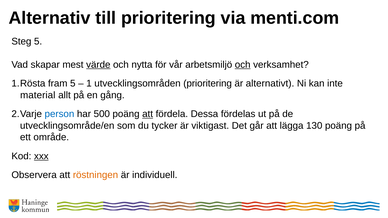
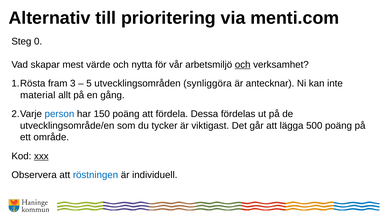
Steg 5: 5 -> 0 (38, 41)
värde underline: present -> none (98, 65)
fram 5: 5 -> 3 (73, 84)
1: 1 -> 5 (89, 84)
utvecklingsområden prioritering: prioritering -> synliggöra (208, 84)
alternativt: alternativt -> antecknar (270, 84)
500: 500 -> 150 (102, 114)
att underline: present -> none (148, 114)
130: 130 -> 500 (314, 126)
röstningen colour: orange -> blue (96, 175)
